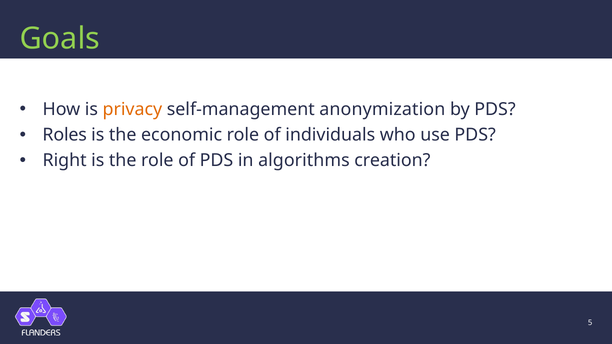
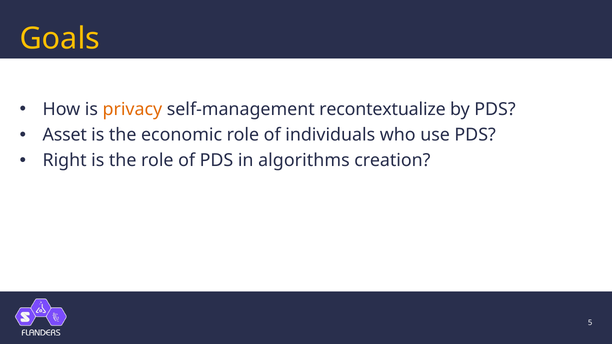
Goals colour: light green -> yellow (60, 39)
anonymization: anonymization -> recontextualize (382, 109)
Roles: Roles -> Asset (65, 135)
